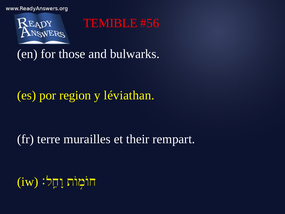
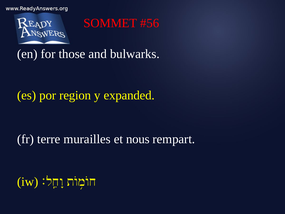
TEMIBLE: TEMIBLE -> SOMMET (110, 23)
léviathan: léviathan -> expanded (129, 95)
their: their -> nous (138, 139)
